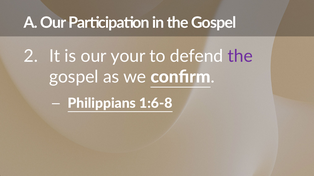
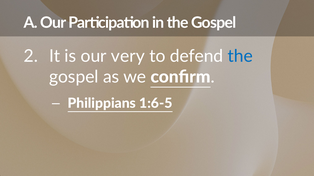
your: your -> very (128, 56)
the colour: purple -> blue (240, 56)
1:6-8: 1:6-8 -> 1:6-5 (156, 104)
